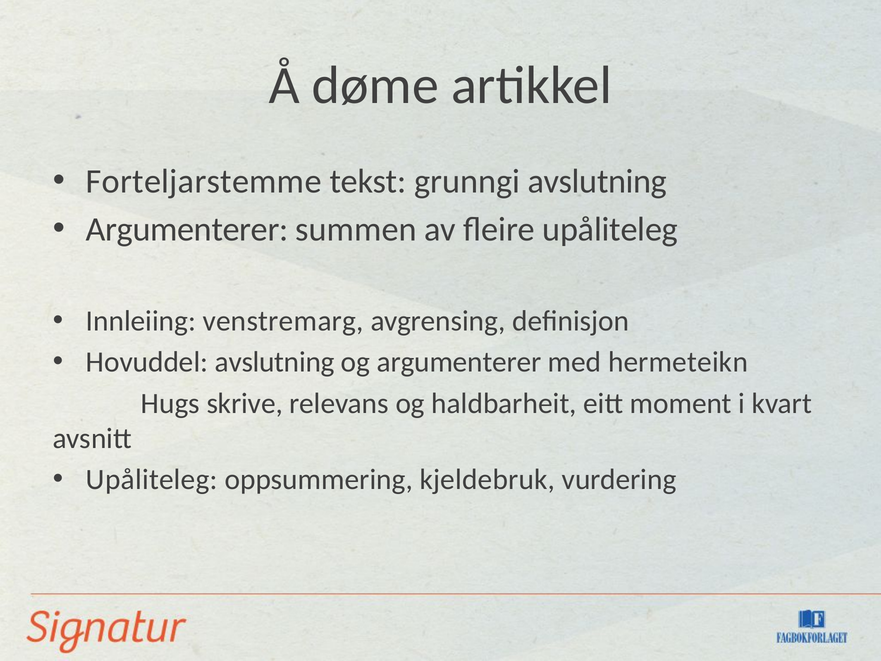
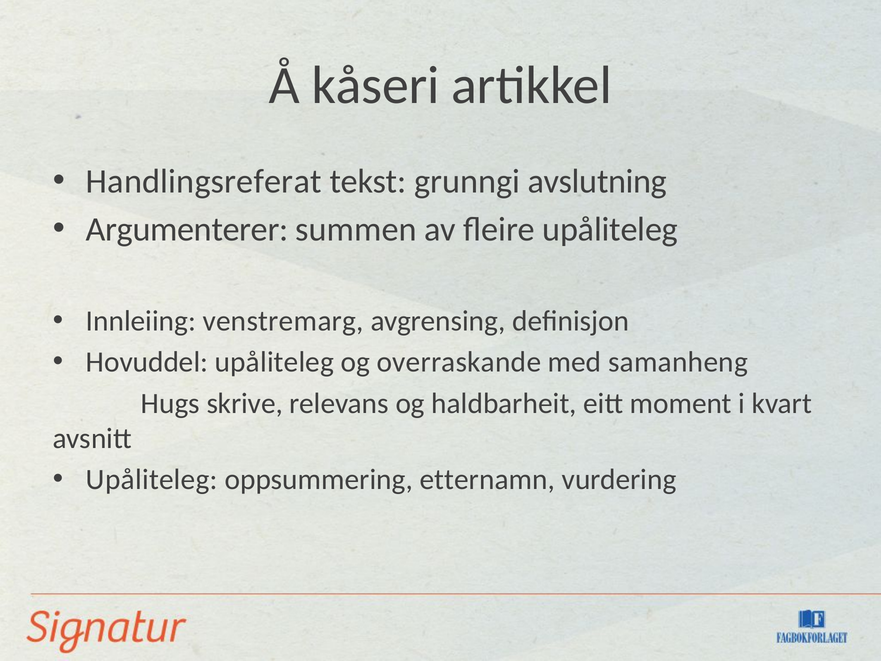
døme: døme -> kåseri (376, 85)
Forteljarstemme: Forteljarstemme -> Handlingsreferat (204, 181)
Hovuddel avslutning: avslutning -> upåliteleg (274, 362)
og argumenterer: argumenterer -> overraskande (459, 362)
hermeteikn: hermeteikn -> samanheng (678, 362)
kjeldebruk: kjeldebruk -> etternamn (487, 480)
